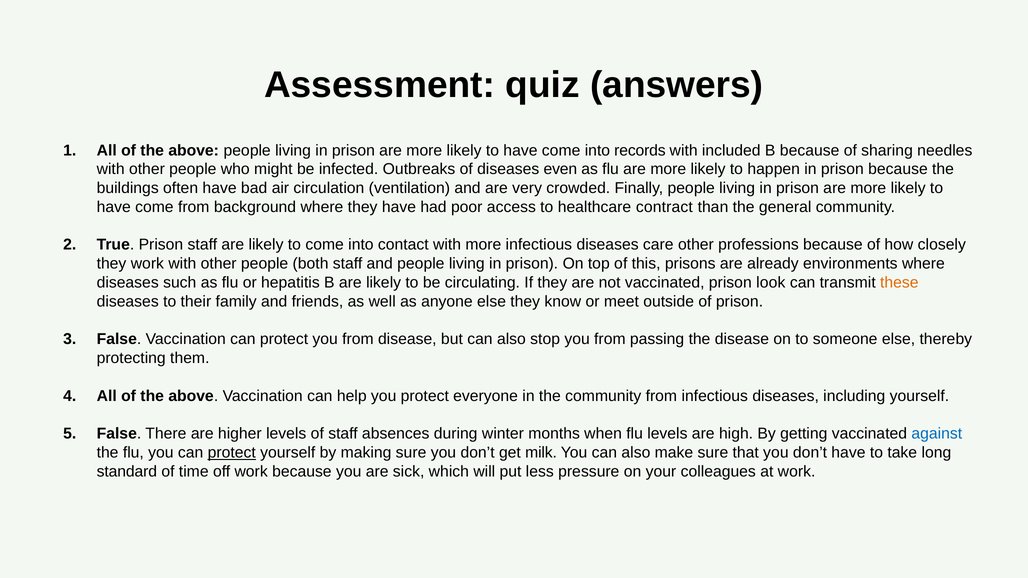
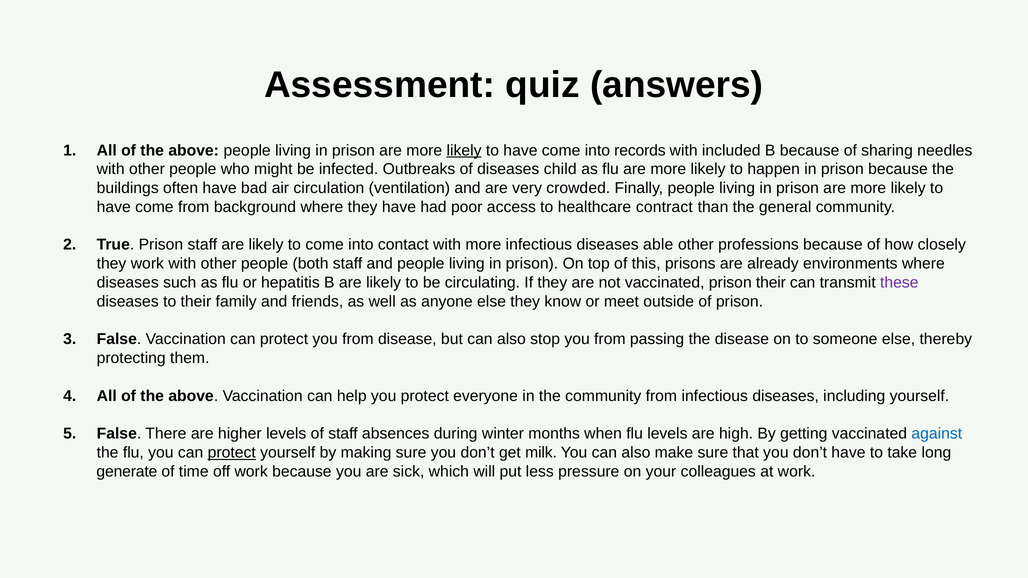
likely underline: none -> present (464, 150)
even: even -> child (560, 169)
care: care -> able (658, 245)
prison look: look -> their (771, 283)
these colour: orange -> purple (899, 283)
standard: standard -> generate (127, 472)
